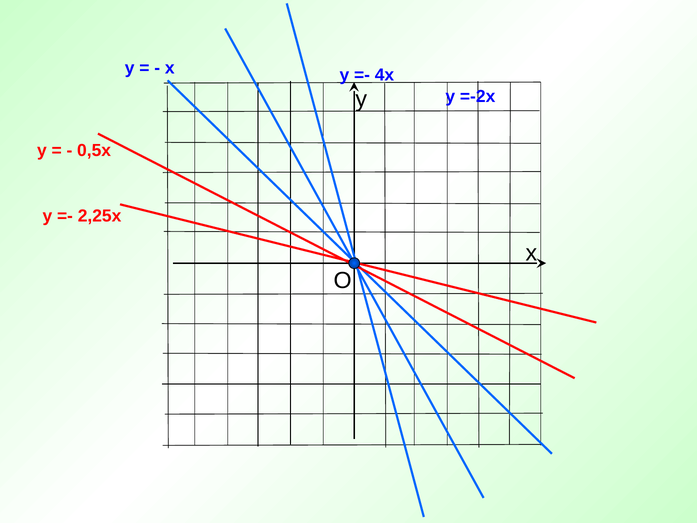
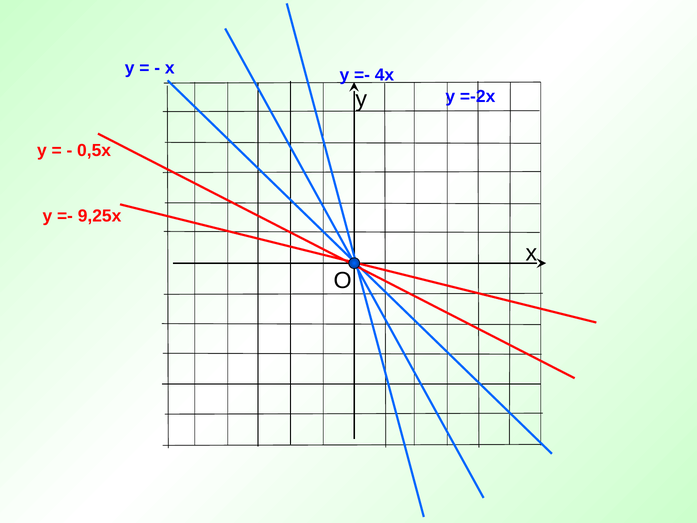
2,25x: 2,25x -> 9,25x (100, 216)
